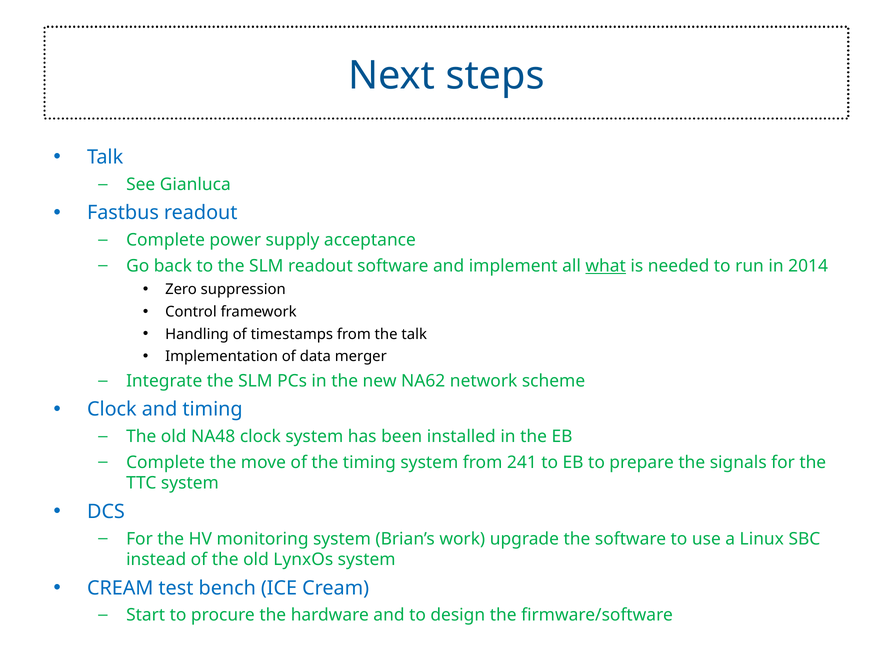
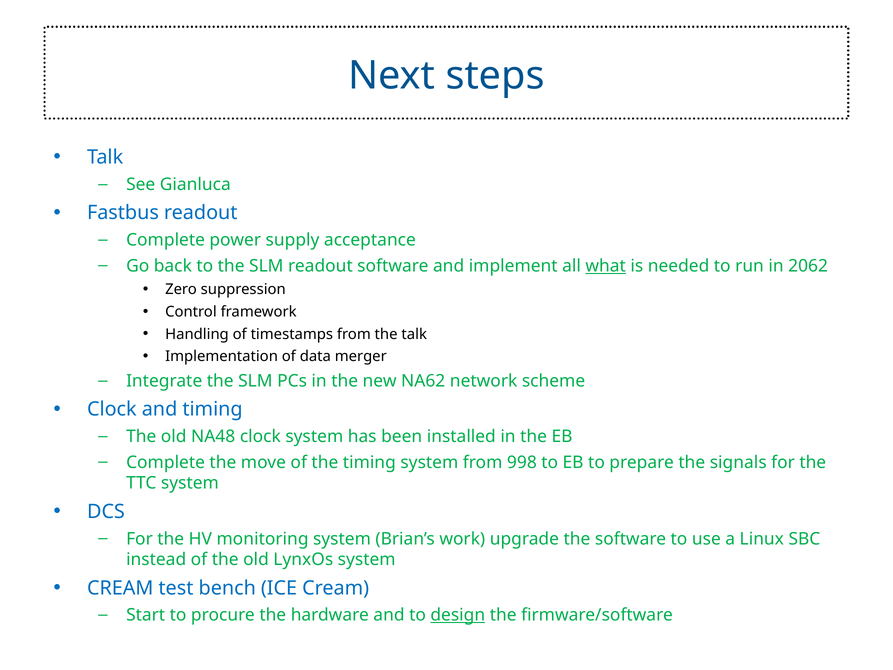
2014: 2014 -> 2062 (808, 266)
241: 241 -> 998 (522, 462)
design underline: none -> present (458, 615)
